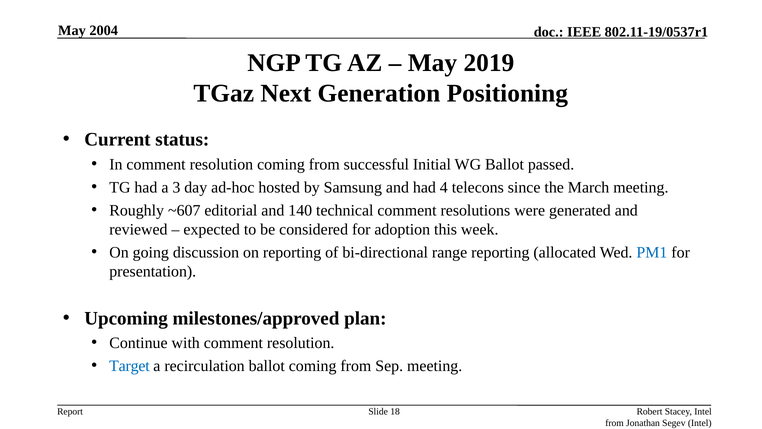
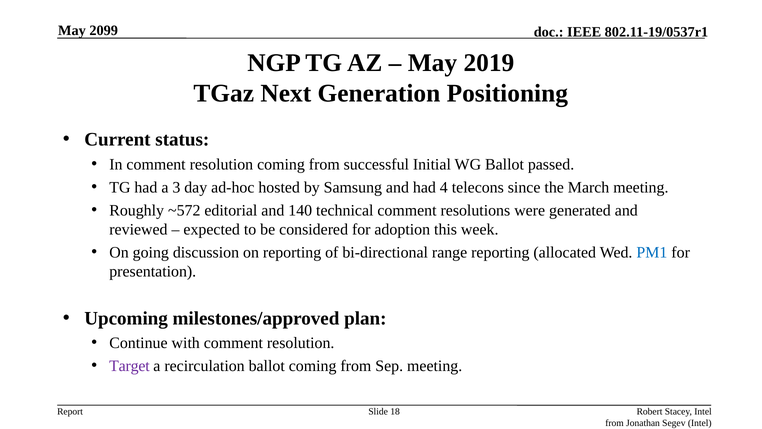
2004: 2004 -> 2099 (104, 30)
~607: ~607 -> ~572 (184, 210)
Target colour: blue -> purple (129, 366)
